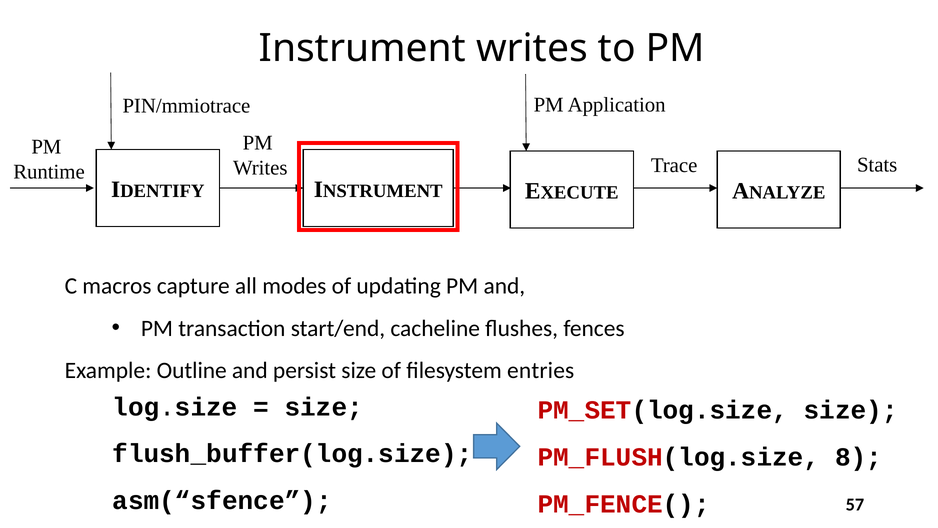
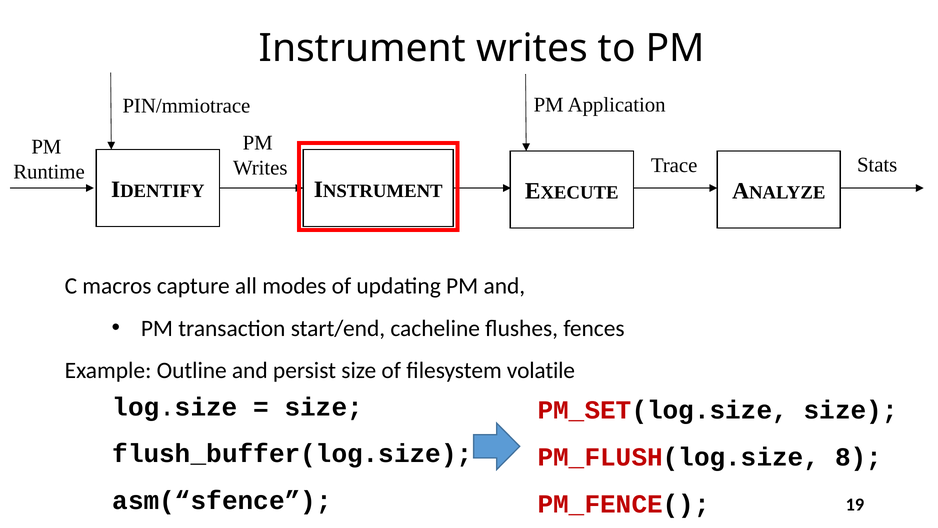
entries: entries -> volatile (541, 370)
57: 57 -> 19 (855, 504)
